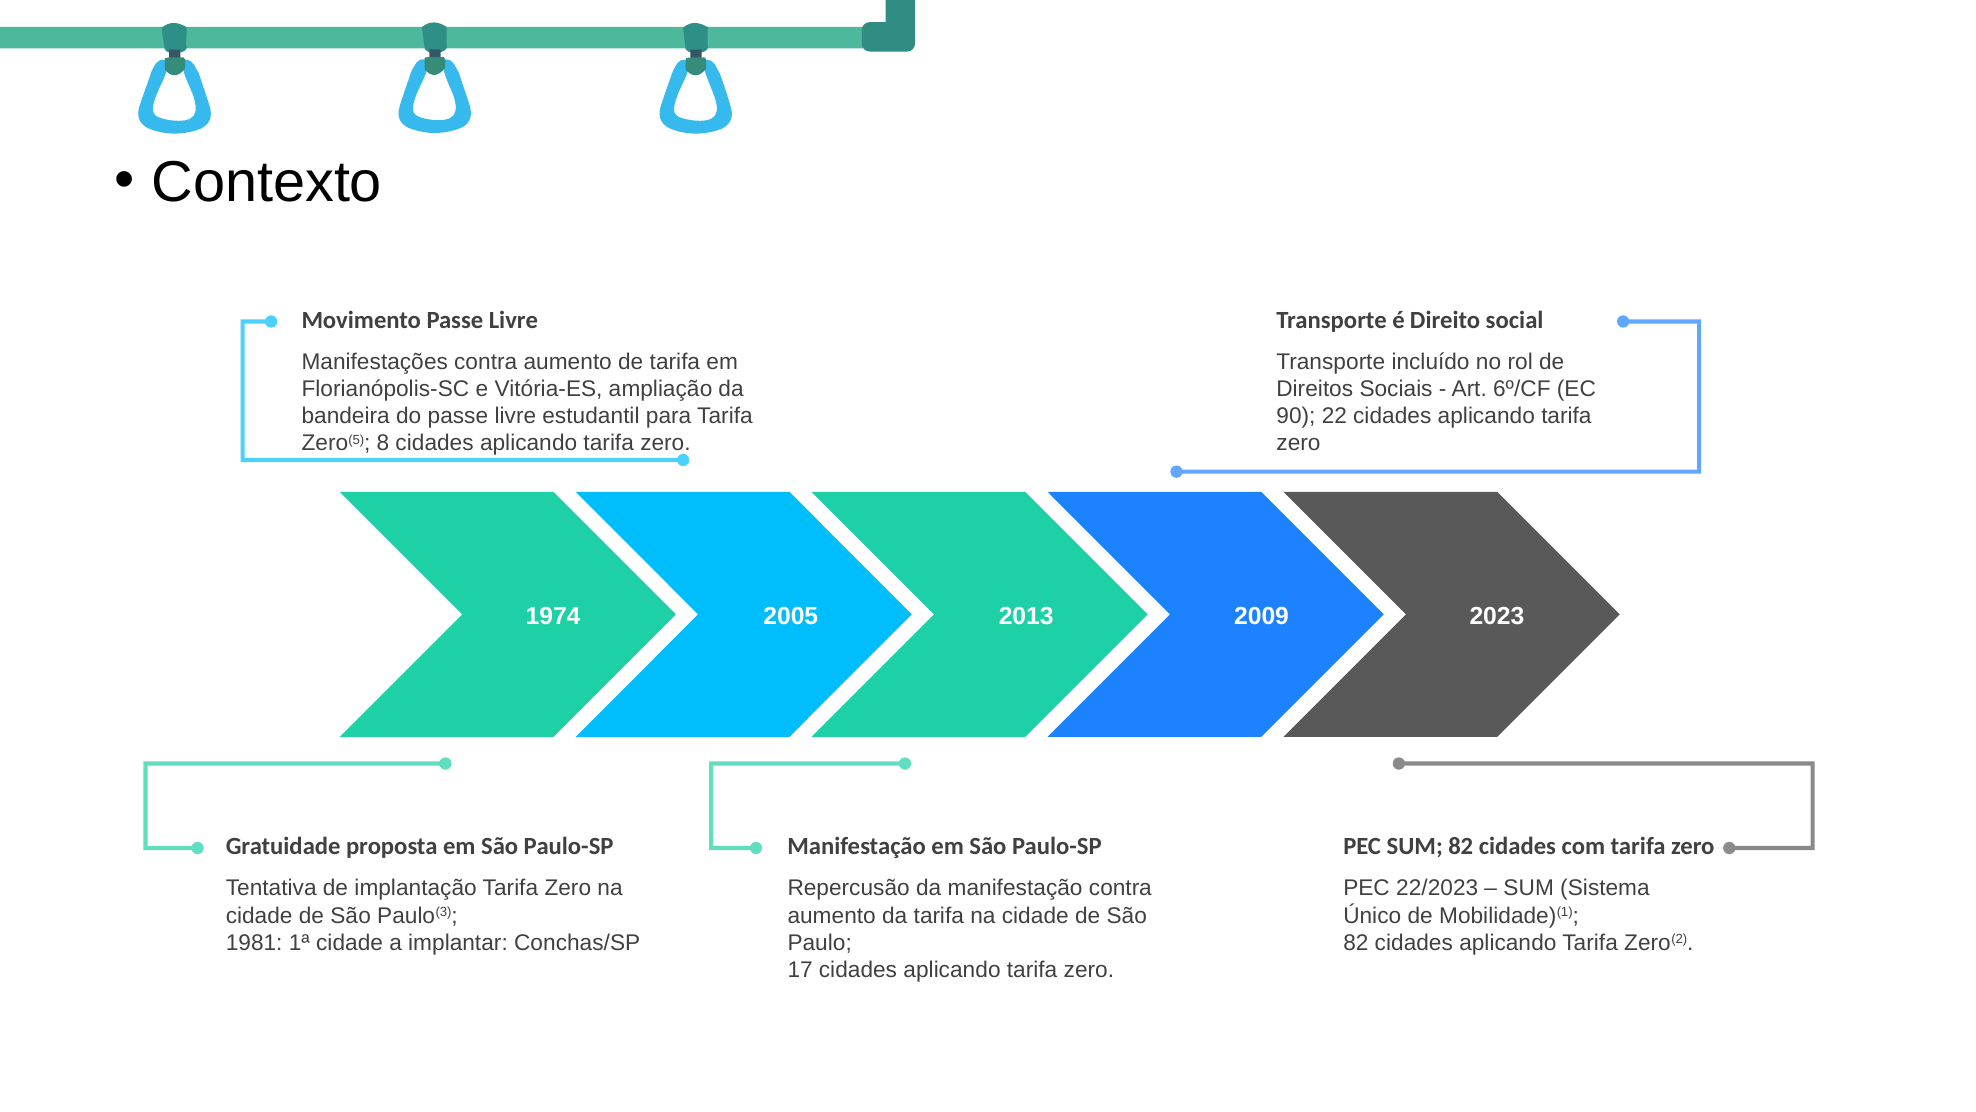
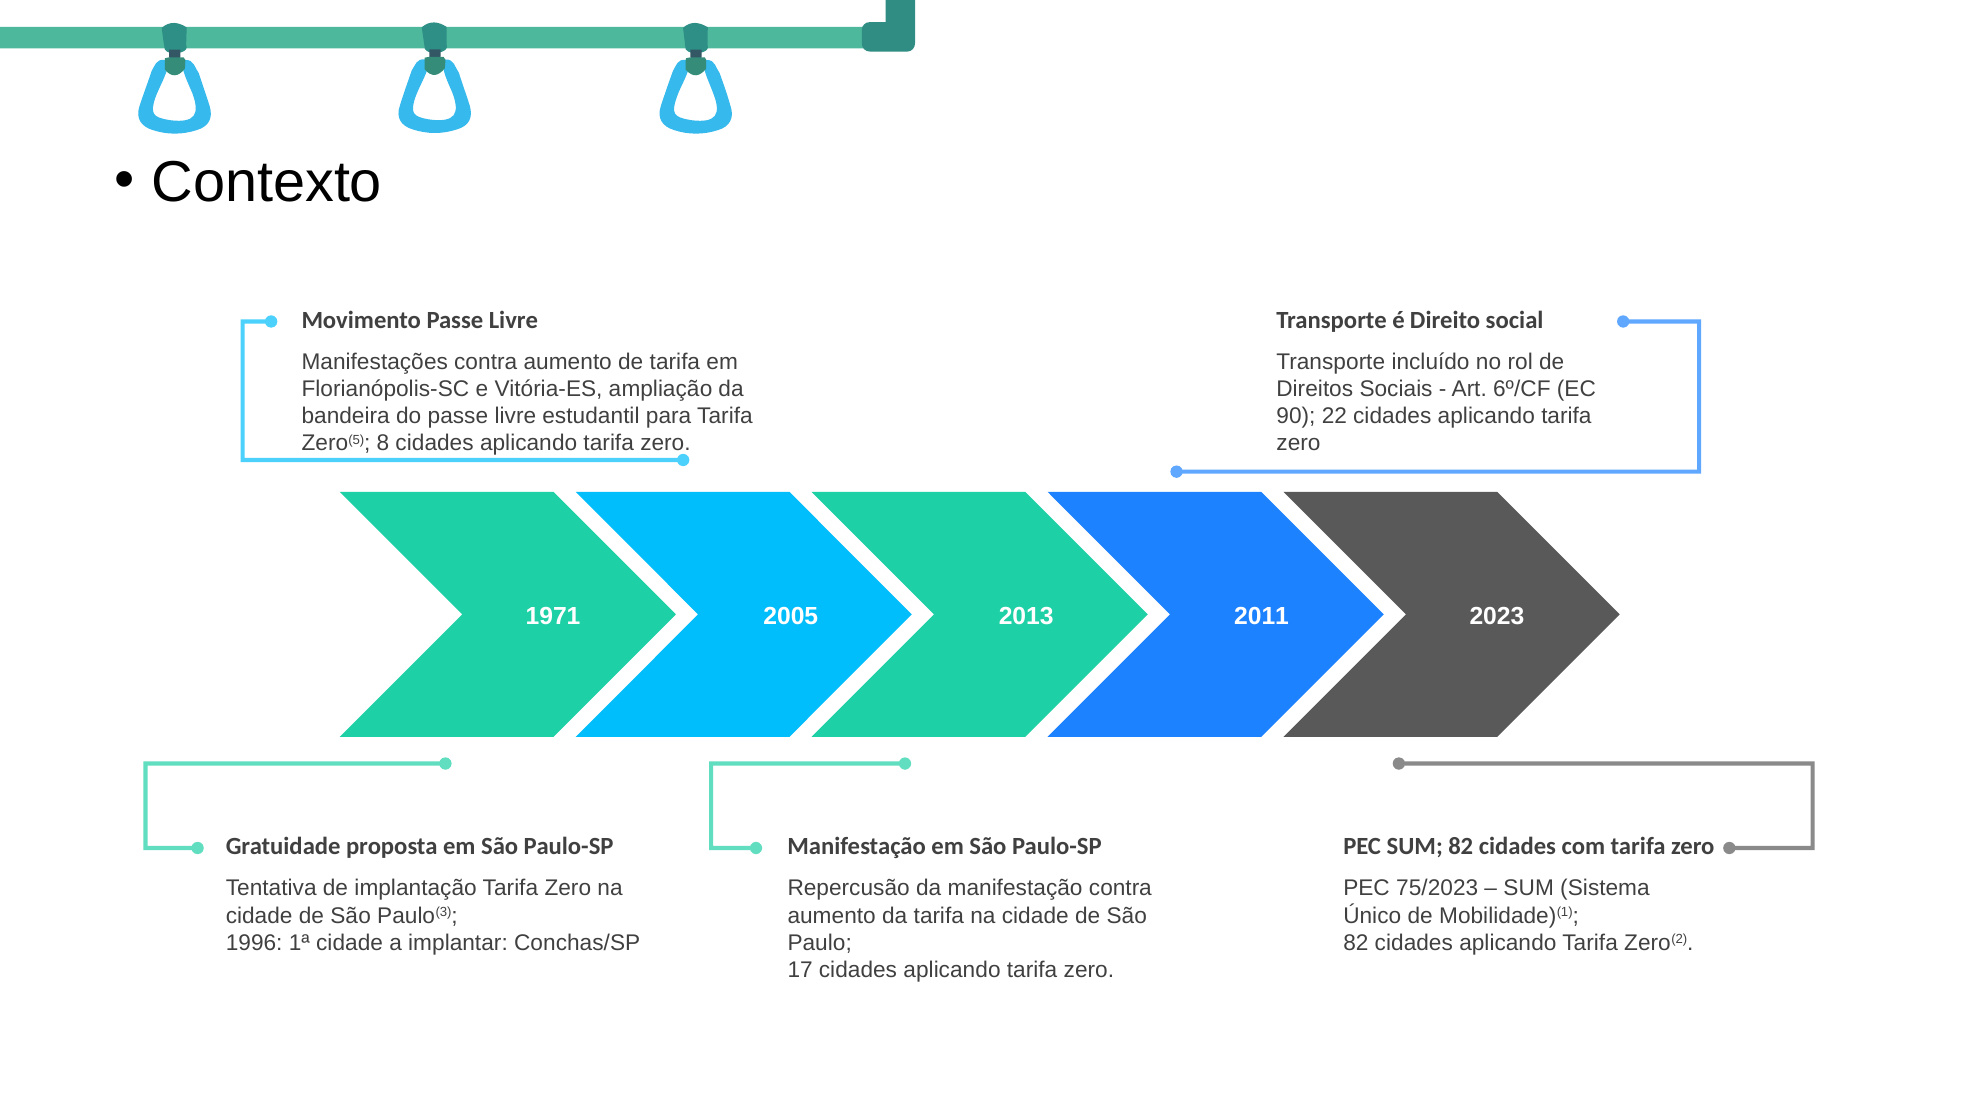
1974: 1974 -> 1971 (553, 617)
2009: 2009 -> 2011 (1262, 617)
22/2023: 22/2023 -> 75/2023 (1437, 888)
1981: 1981 -> 1996 (254, 942)
